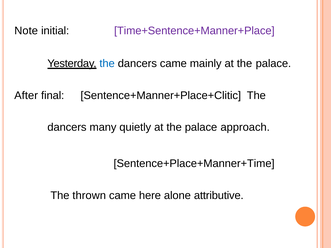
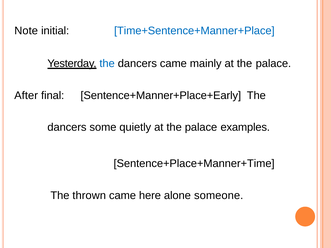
Time+Sentence+Manner+Place colour: purple -> blue (194, 31)
Sentence+Manner+Place+Clitic: Sentence+Manner+Place+Clitic -> Sentence+Manner+Place+Early (161, 96)
many: many -> some (103, 127)
approach: approach -> examples (245, 127)
attributive: attributive -> someone (219, 196)
